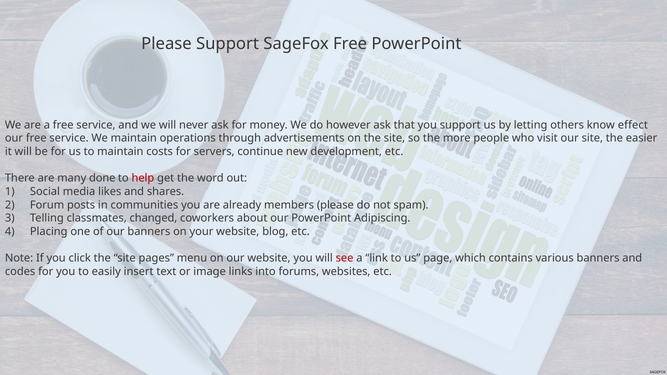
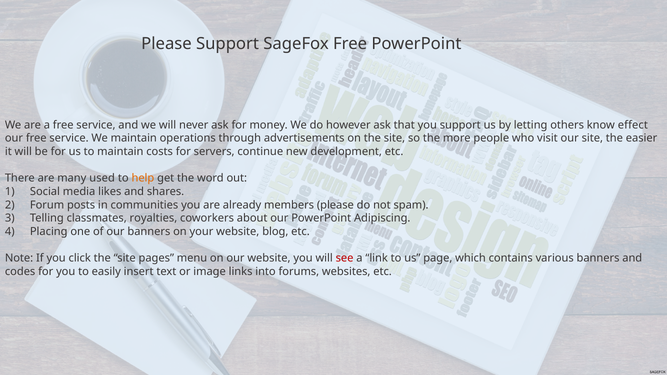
done: done -> used (102, 178)
help colour: red -> orange (143, 178)
changed: changed -> royalties (153, 218)
